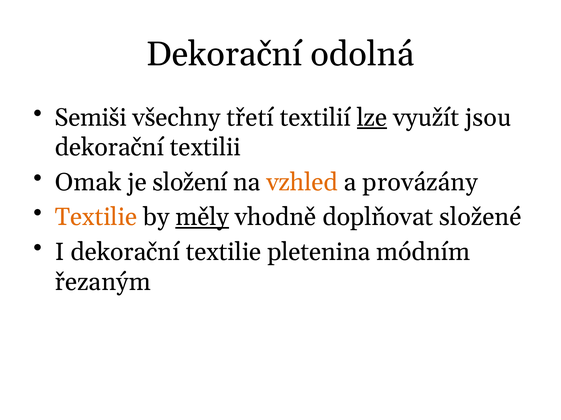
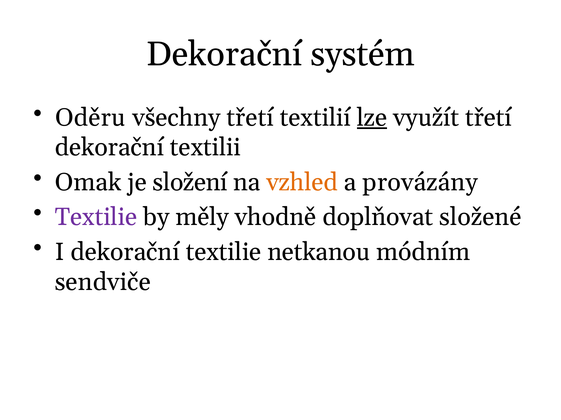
odolná: odolná -> systém (363, 54)
Semiši: Semiši -> Oděru (90, 118)
využít jsou: jsou -> třetí (488, 118)
Textilie colour: orange -> purple (96, 217)
měly underline: present -> none (202, 217)
pletenina: pletenina -> netkanou (319, 252)
řezaným: řezaným -> sendviče (103, 282)
